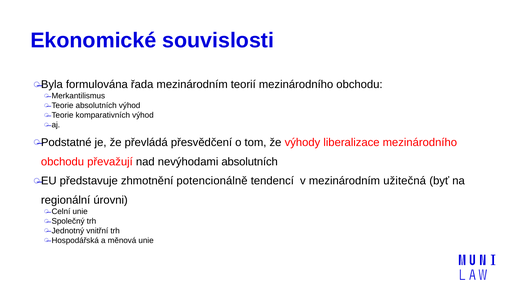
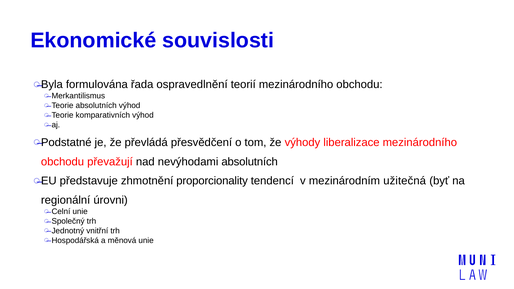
řada mezinárodním: mezinárodním -> ospravedlnění (192, 85)
potencionálně: potencionálně -> proporcionality (212, 181)
